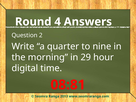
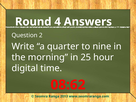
29: 29 -> 25 (86, 57)
08:81: 08:81 -> 08:62 (68, 85)
